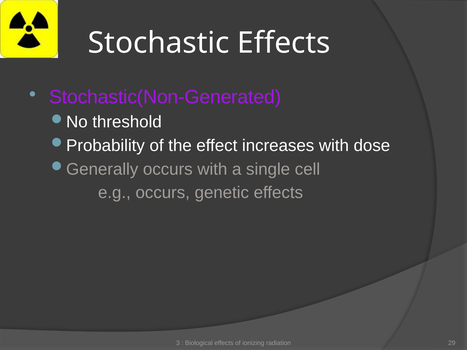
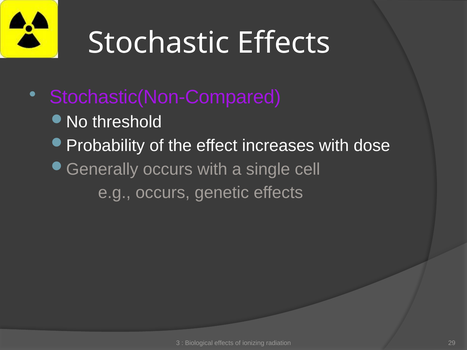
Stochastic(Non-Generated: Stochastic(Non-Generated -> Stochastic(Non-Compared (165, 97)
